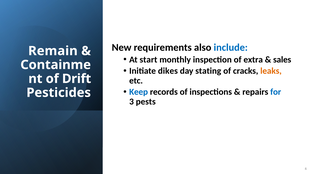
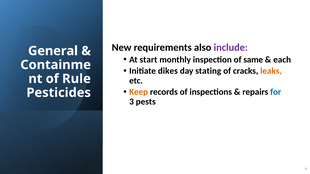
include colour: blue -> purple (231, 48)
Remain: Remain -> General (53, 51)
extra: extra -> same (253, 60)
sales: sales -> each (282, 60)
Drift: Drift -> Rule (76, 79)
Keep colour: blue -> orange (139, 92)
